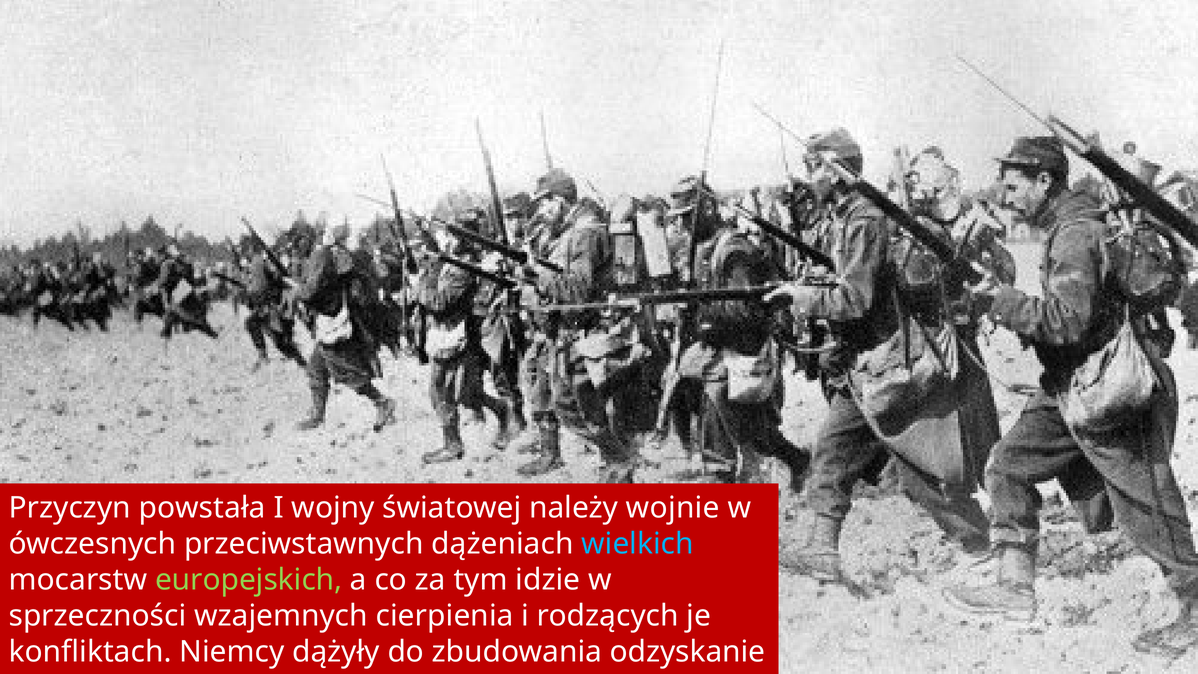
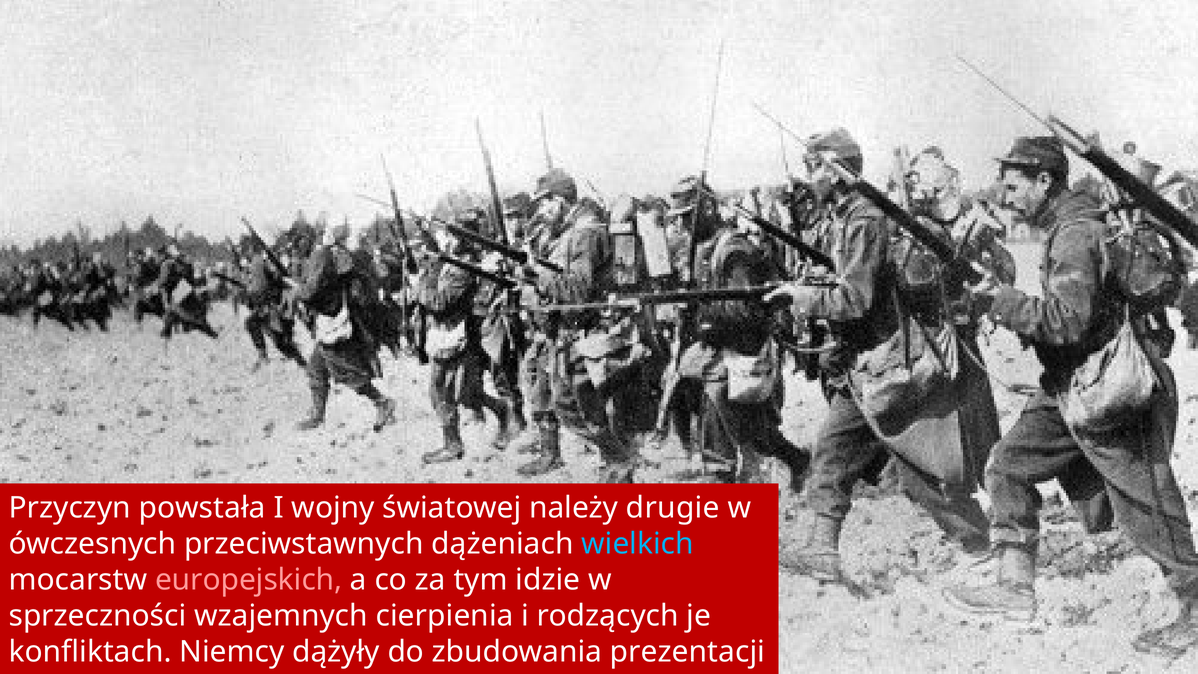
wojnie: wojnie -> drugie (673, 508)
europejskich colour: light green -> pink (249, 580)
odzyskanie: odzyskanie -> prezentacji (688, 652)
